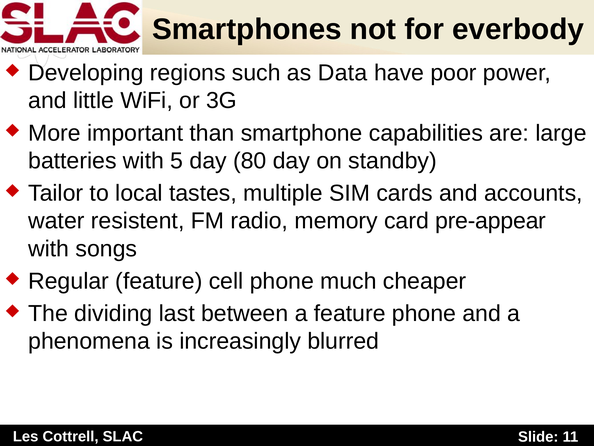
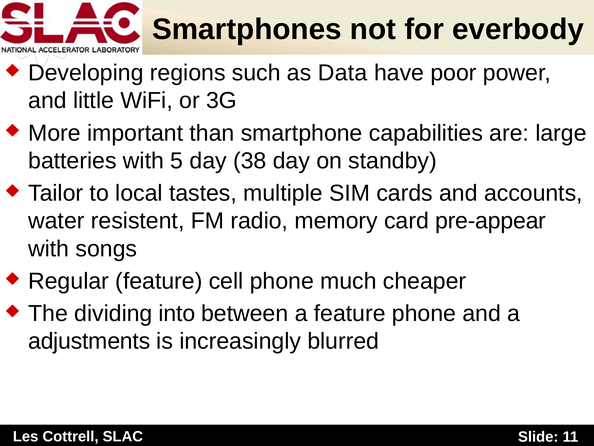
80: 80 -> 38 (250, 161)
last: last -> into (177, 313)
phenomena: phenomena -> adjustments (89, 341)
